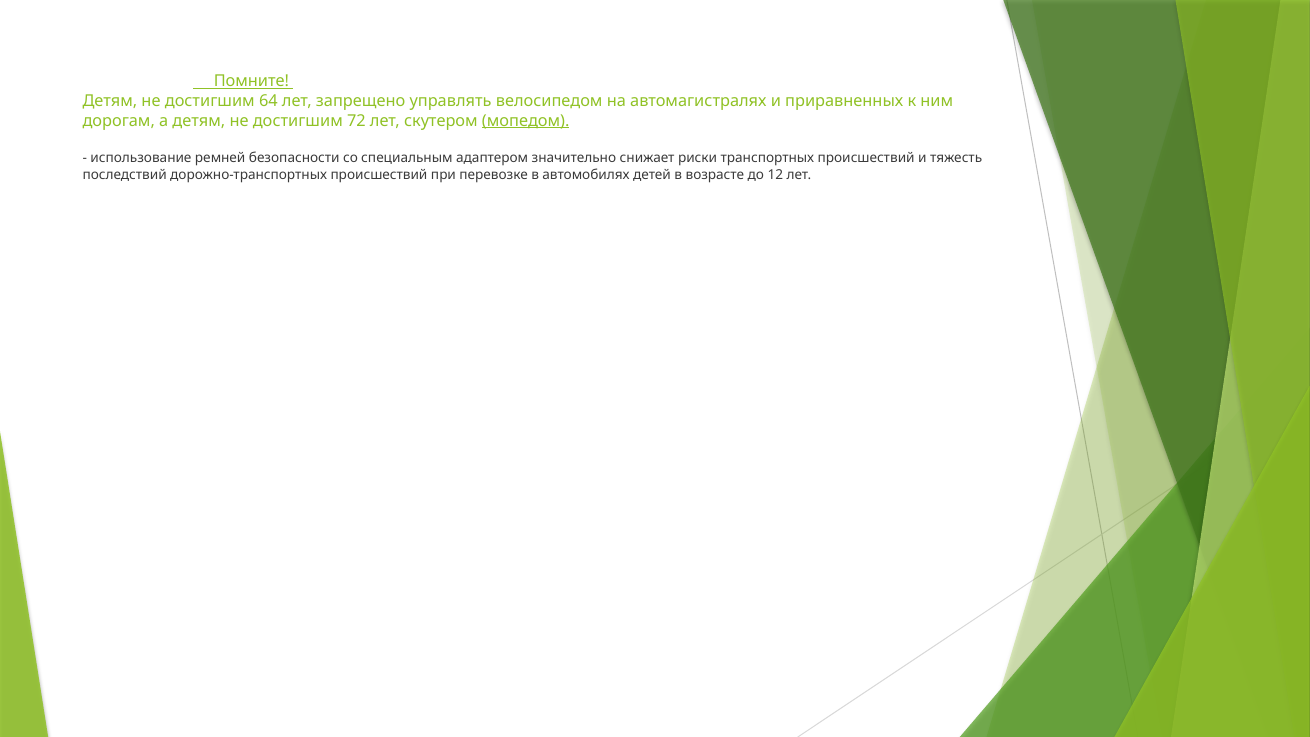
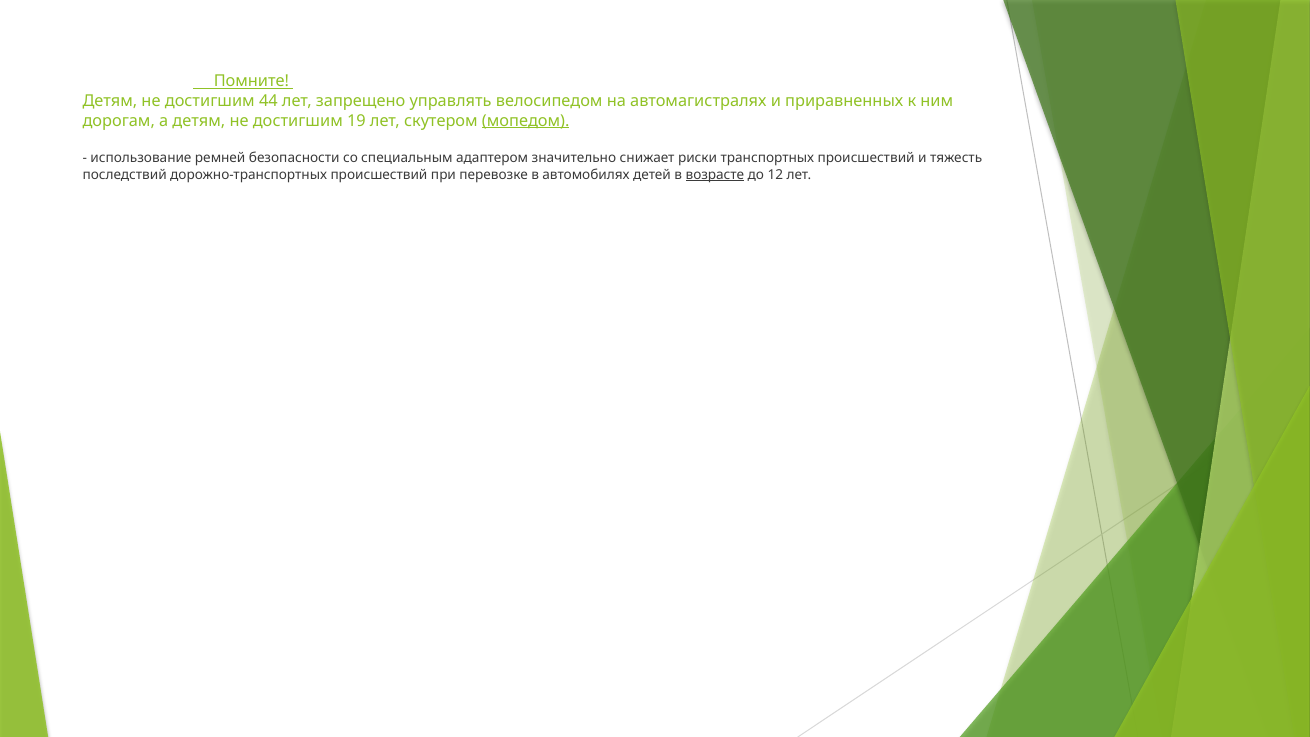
64: 64 -> 44 (268, 101)
72: 72 -> 19 (356, 121)
возрасте underline: none -> present (715, 175)
